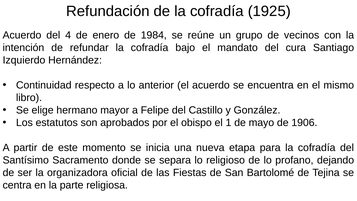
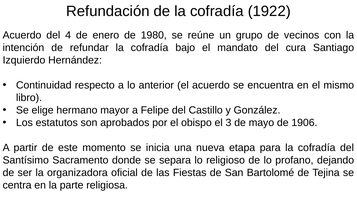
1925: 1925 -> 1922 (269, 11)
1984: 1984 -> 1980 (154, 35)
1: 1 -> 3 (228, 123)
